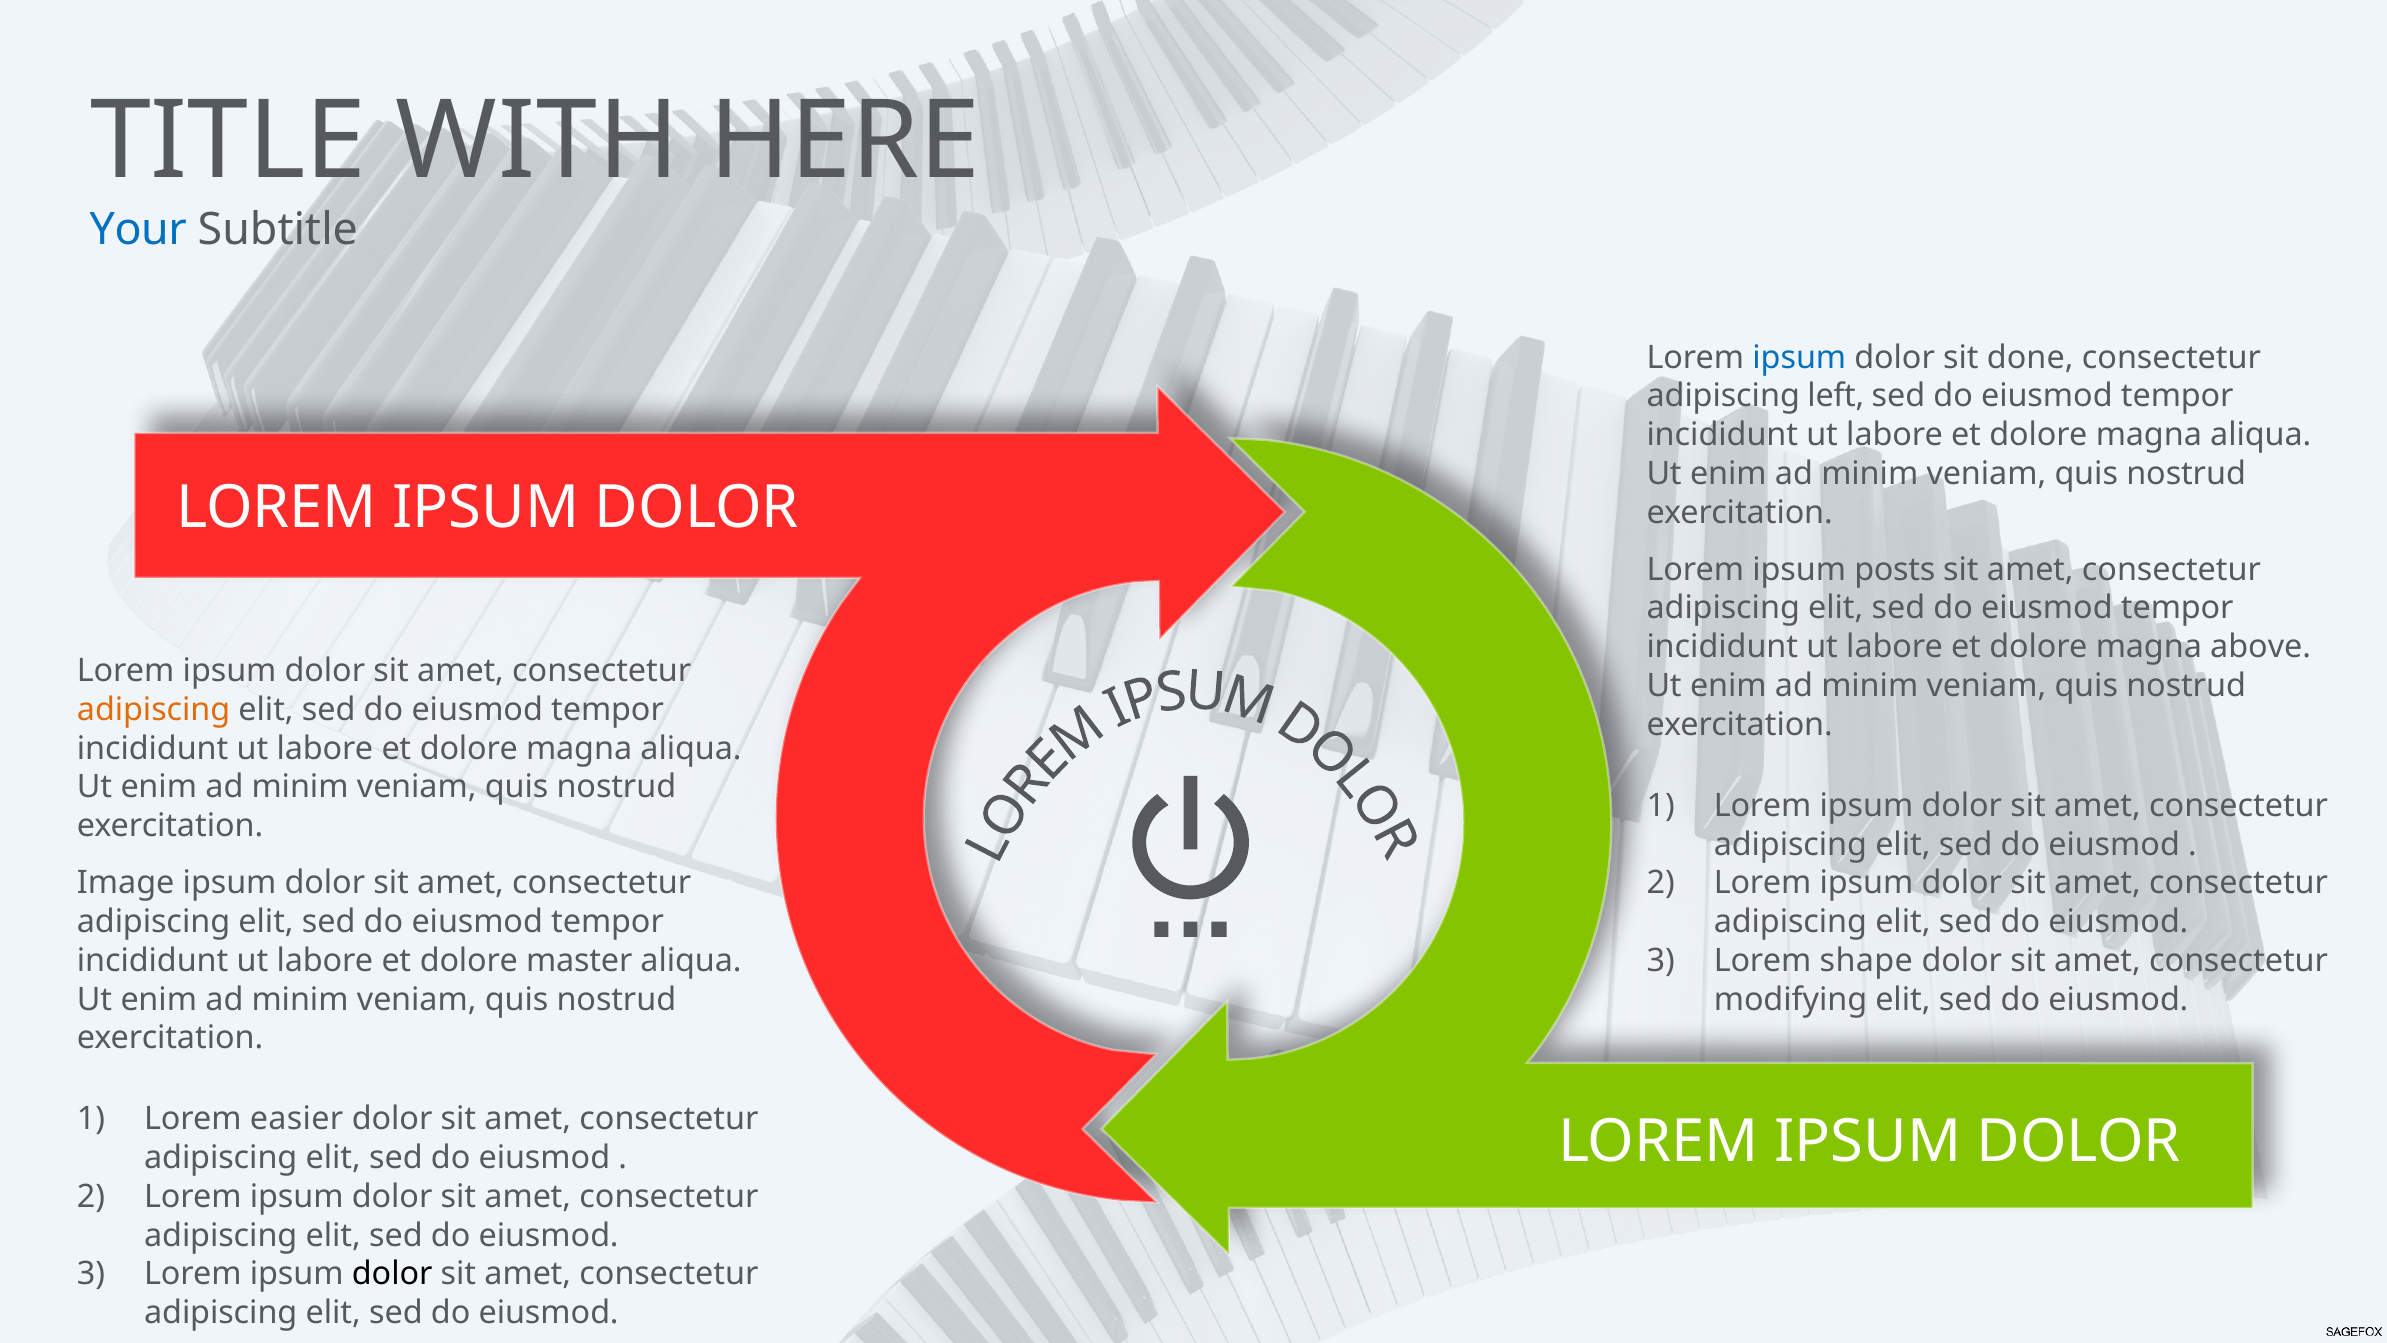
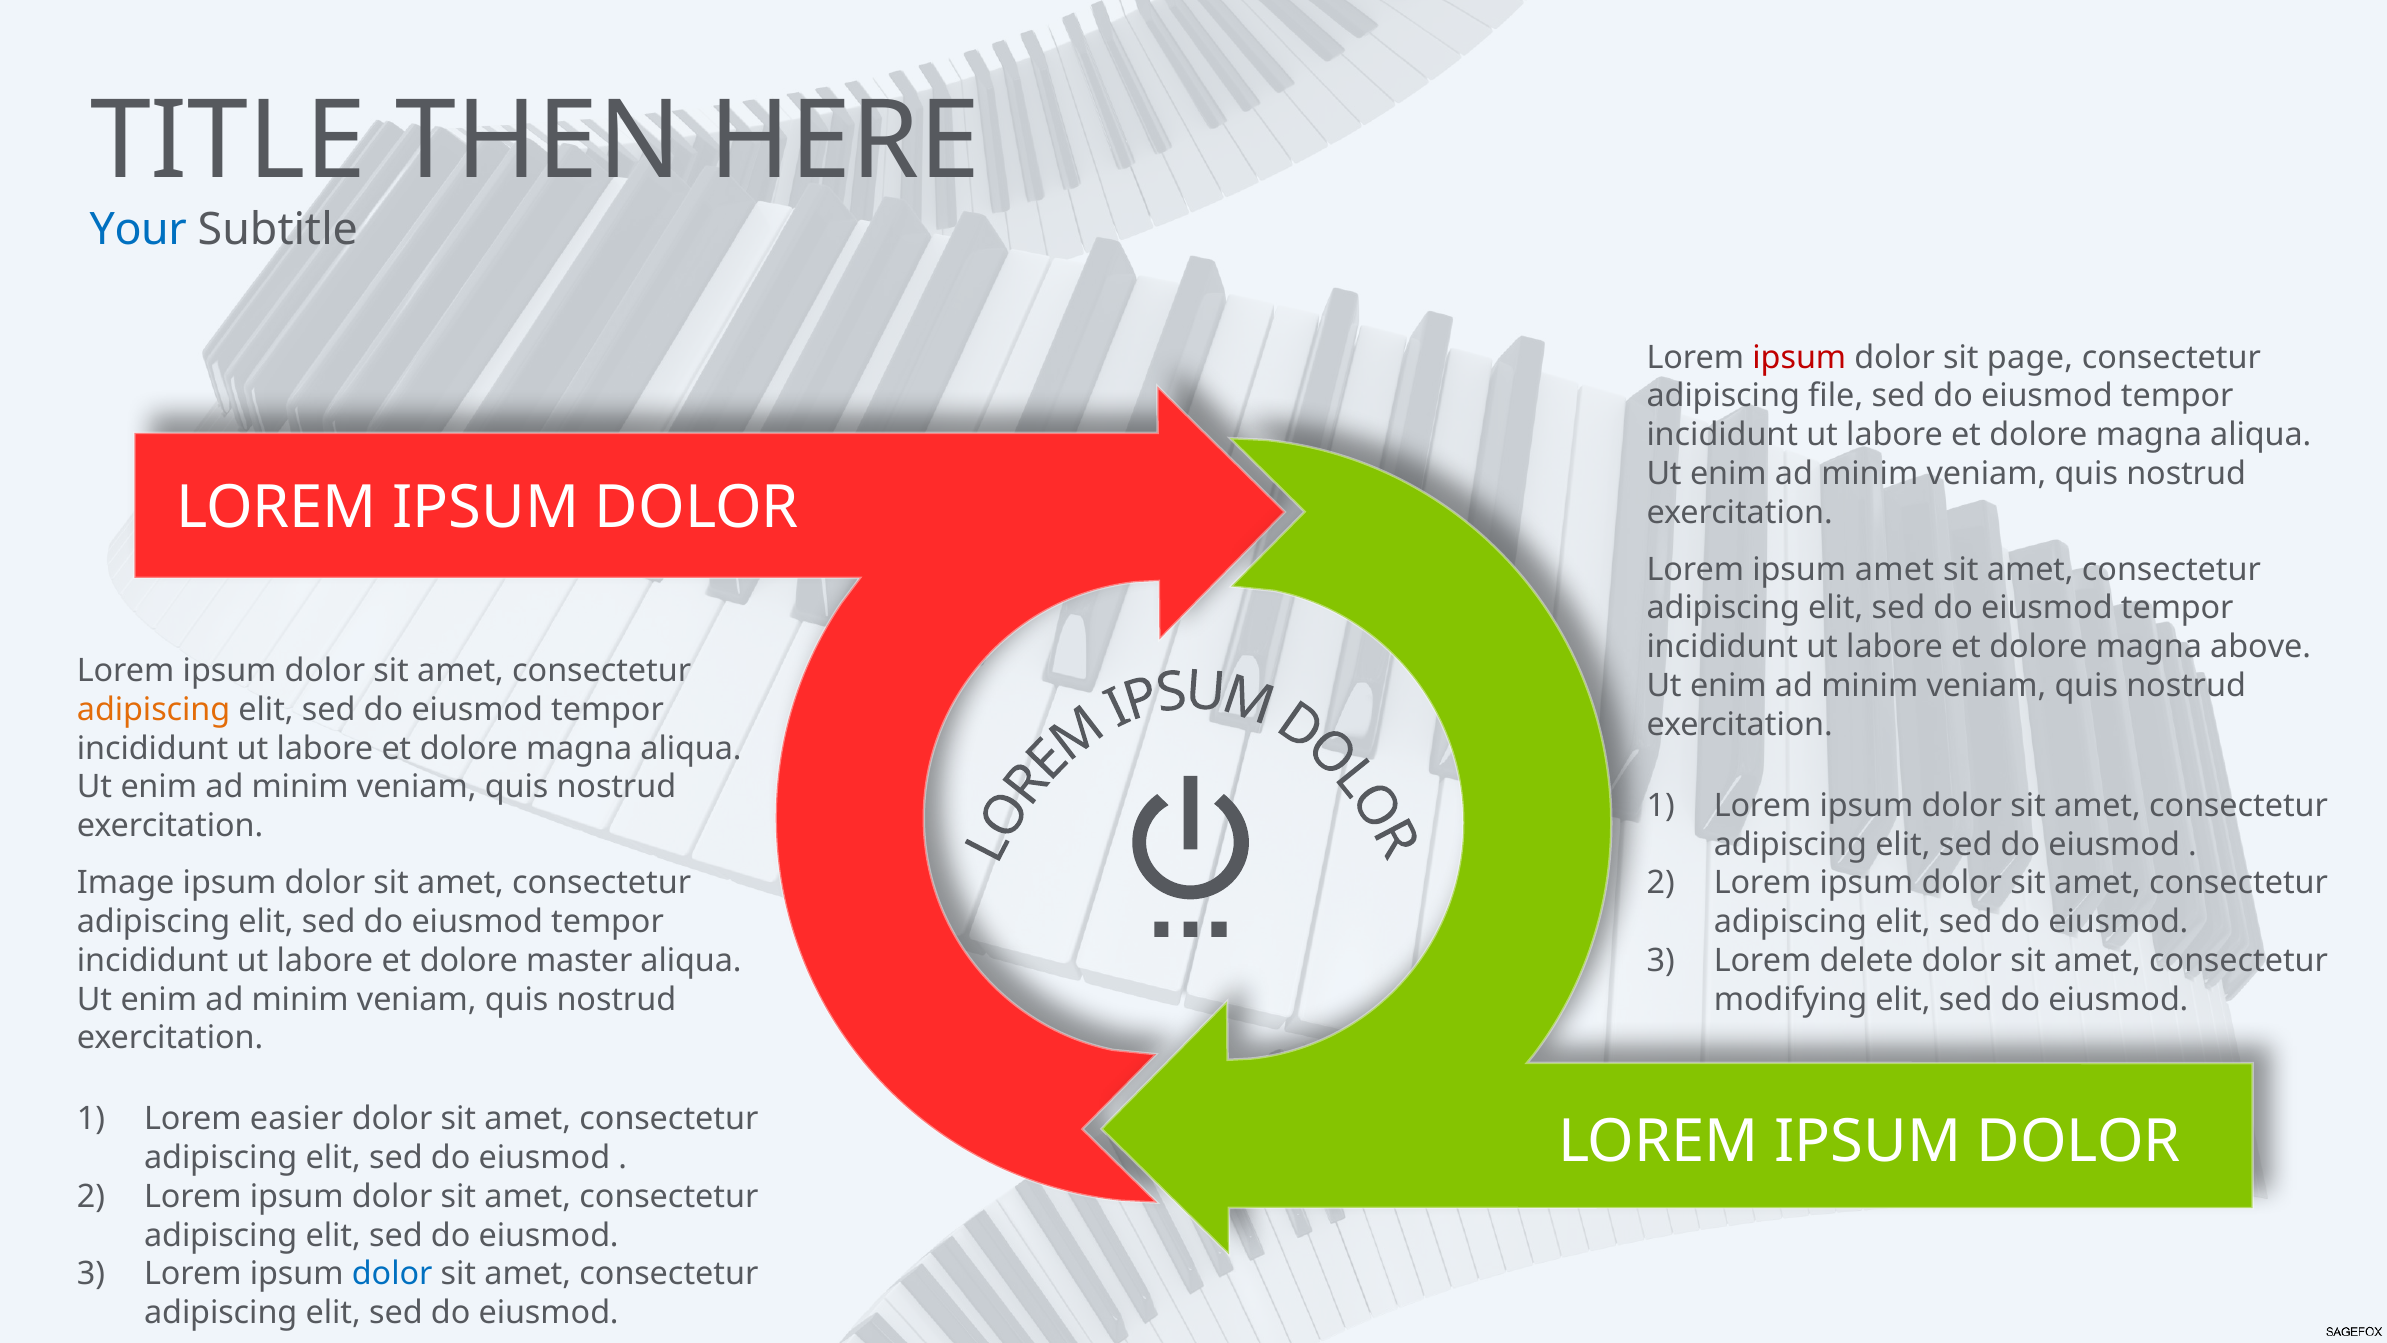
WITH: WITH -> THEN (538, 142)
ipsum colour: blue -> red (1799, 357)
done: done -> page (2030, 357)
left: left -> file (1836, 396)
ipsum posts: posts -> amet (1895, 569)
shape: shape -> delete (1867, 961)
dolor colour: black -> blue (392, 1274)
